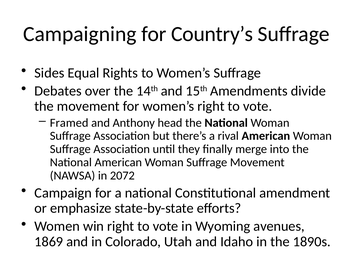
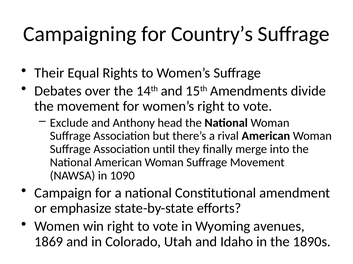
Sides: Sides -> Their (49, 73)
Framed: Framed -> Exclude (69, 123)
2072: 2072 -> 1090 (122, 176)
